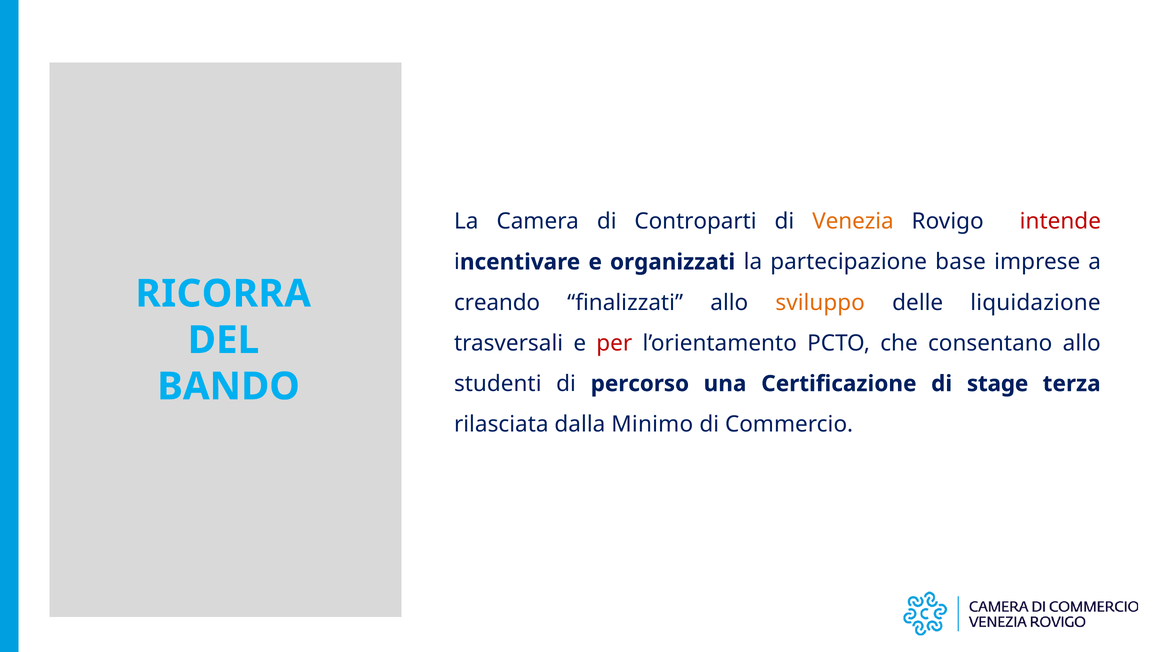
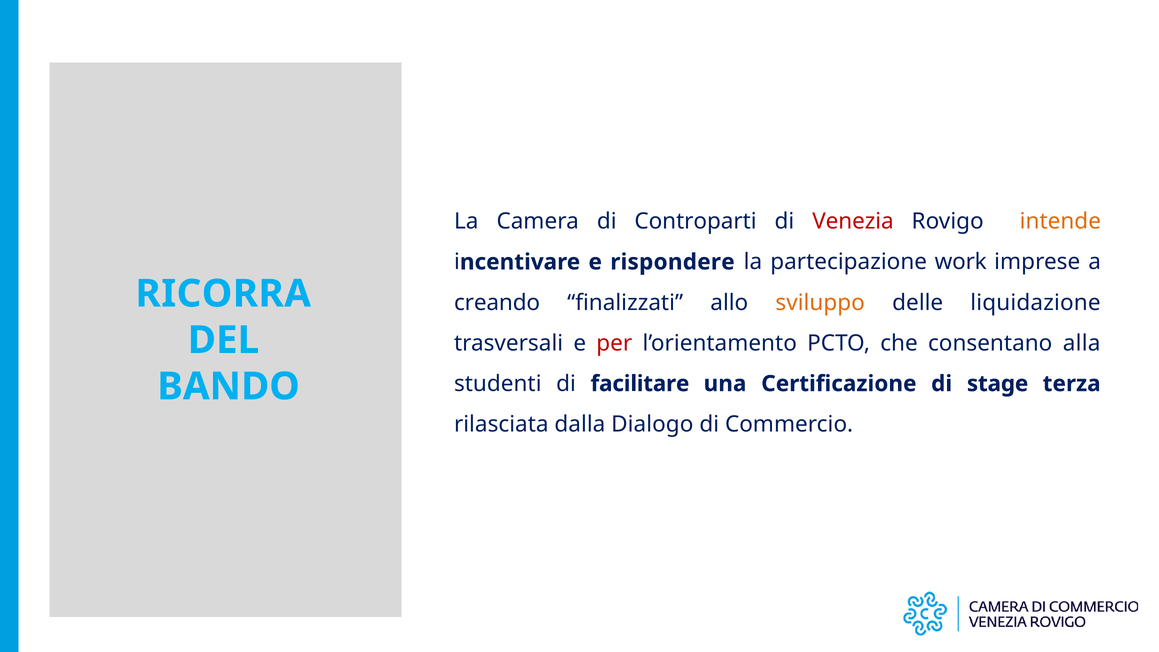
Venezia colour: orange -> red (853, 221)
intende colour: red -> orange (1060, 221)
organizzati: organizzati -> rispondere (672, 262)
base: base -> work (961, 262)
consentano allo: allo -> alla (1082, 343)
percorso: percorso -> facilitare (640, 384)
Minimo: Minimo -> Dialogo (652, 424)
